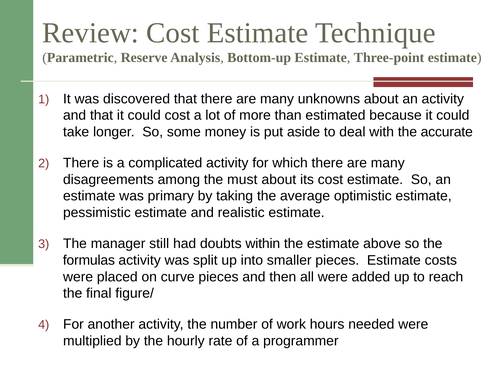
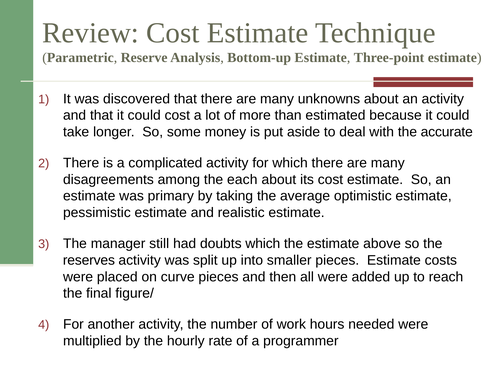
must: must -> each (242, 180)
doubts within: within -> which (263, 244)
formulas: formulas -> reserves (89, 261)
